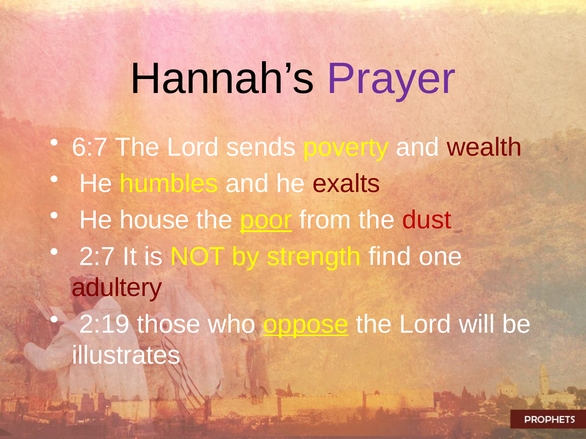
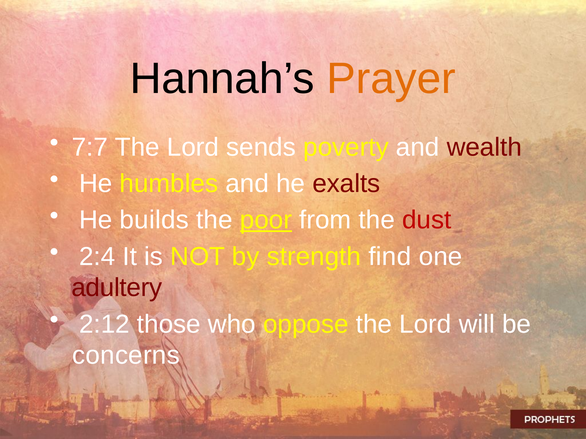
Prayer colour: purple -> orange (391, 79)
6:7: 6:7 -> 7:7 (90, 147)
house: house -> builds (154, 220)
2:7: 2:7 -> 2:4 (97, 257)
2:19: 2:19 -> 2:12 (104, 325)
oppose underline: present -> none (306, 325)
illustrates: illustrates -> concerns (126, 356)
